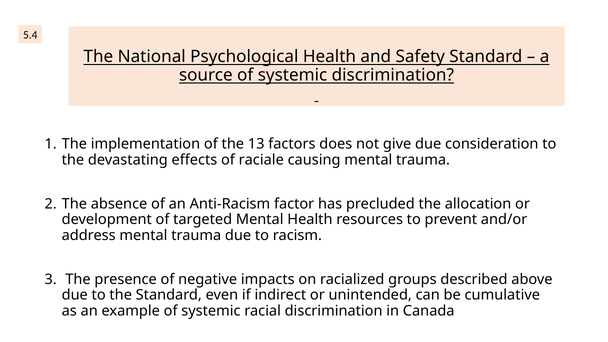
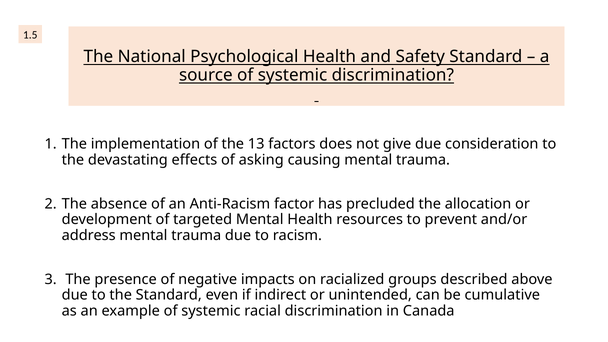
5.4: 5.4 -> 1.5 (30, 35)
raciale: raciale -> asking (261, 160)
